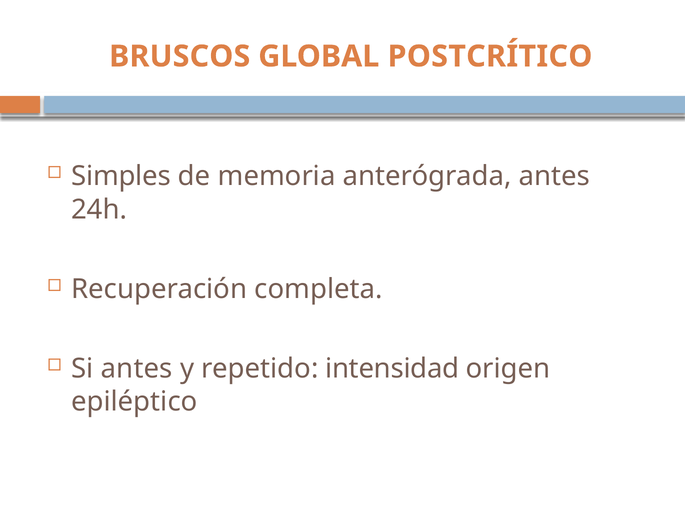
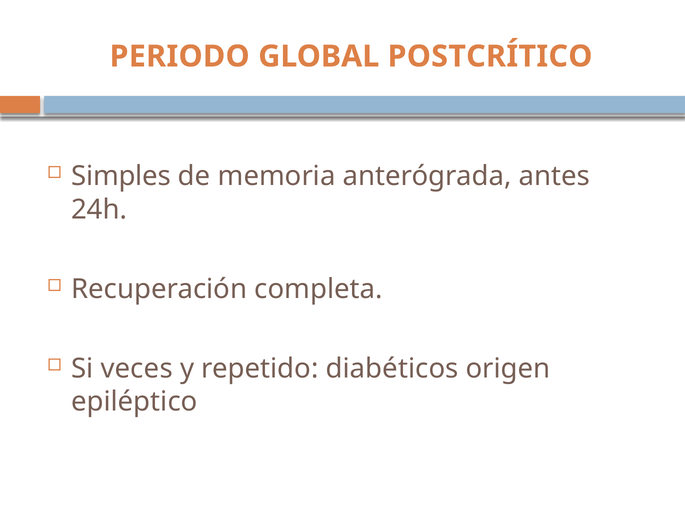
BRUSCOS: BRUSCOS -> PERIODO (180, 56)
Si antes: antes -> veces (137, 368)
intensidad: intensidad -> diabéticos (392, 368)
